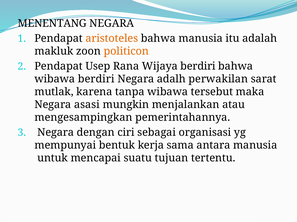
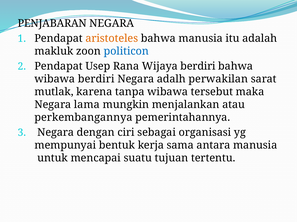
MENENTANG: MENENTANG -> PENJABARAN (52, 23)
politicon colour: orange -> blue (126, 51)
asasi: asasi -> lama (87, 105)
mengesampingkan: mengesampingkan -> perkembangannya (83, 118)
